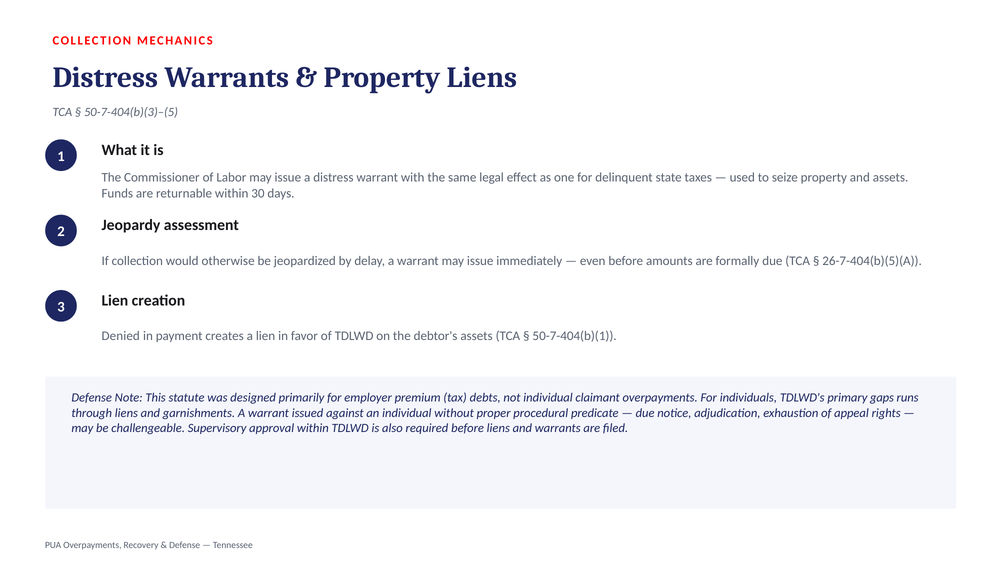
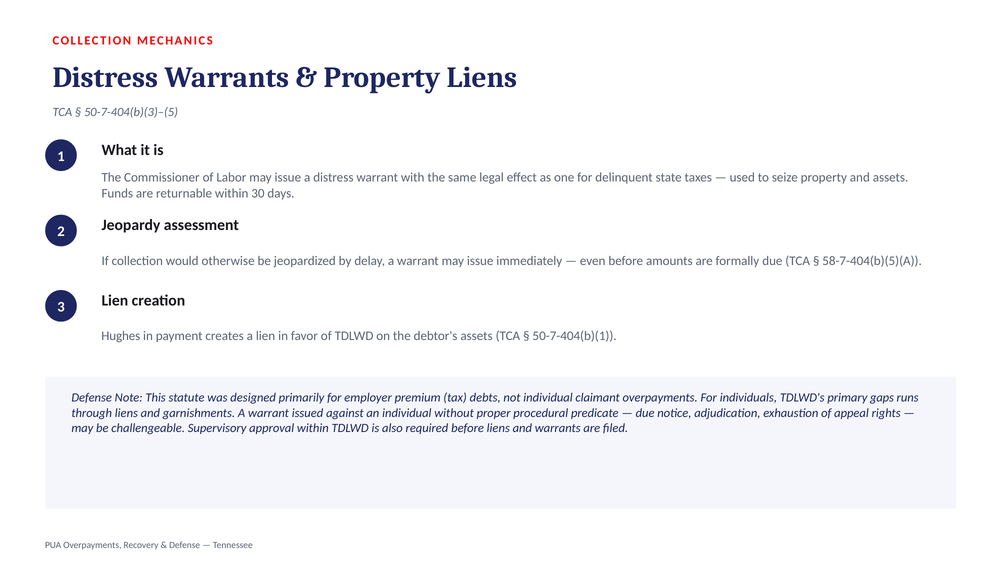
26-7-404(b)(5)(A: 26-7-404(b)(5)(A -> 58-7-404(b)(5)(A (872, 261)
Denied: Denied -> Hughes (121, 336)
